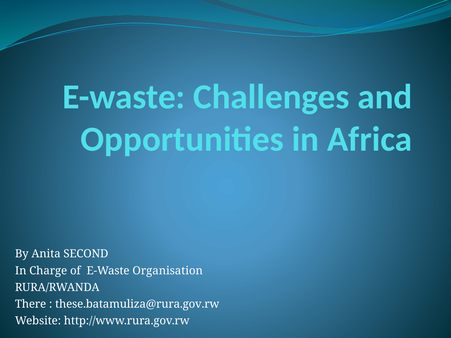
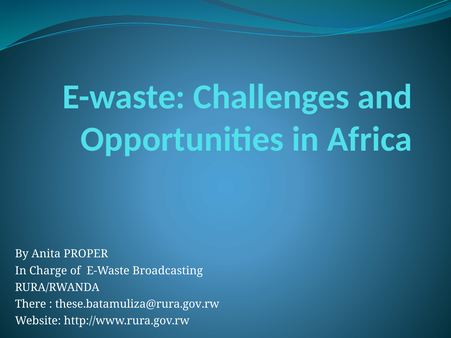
SECOND: SECOND -> PROPER (86, 254)
Organisation: Organisation -> Broadcasting (168, 271)
